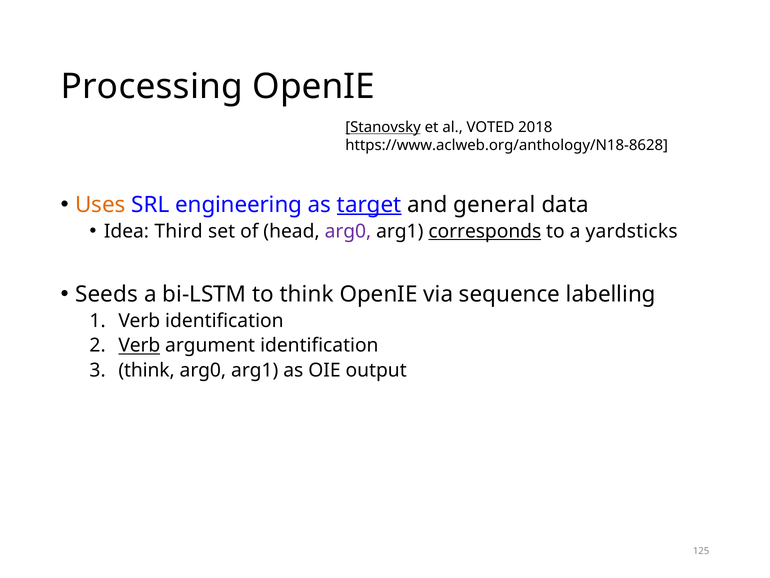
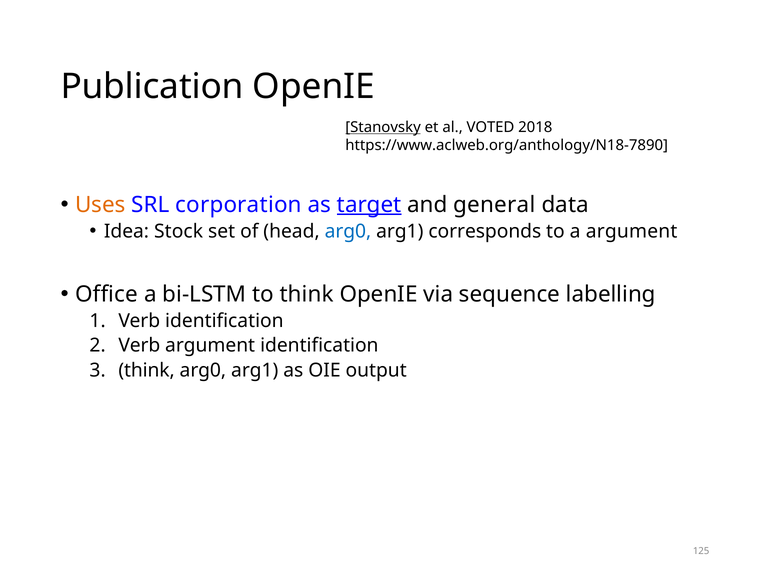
Processing: Processing -> Publication (152, 86)
https://www.aclweb.org/anthology/N18-8628: https://www.aclweb.org/anthology/N18-8628 -> https://www.aclweb.org/anthology/N18-7890 (507, 145)
engineering: engineering -> corporation (238, 205)
Third: Third -> Stock (179, 231)
arg0 colour: purple -> blue (348, 231)
corresponds underline: present -> none (485, 231)
a yardsticks: yardsticks -> argument (632, 231)
Seeds: Seeds -> Office (107, 294)
Verb underline: present -> none (139, 345)
